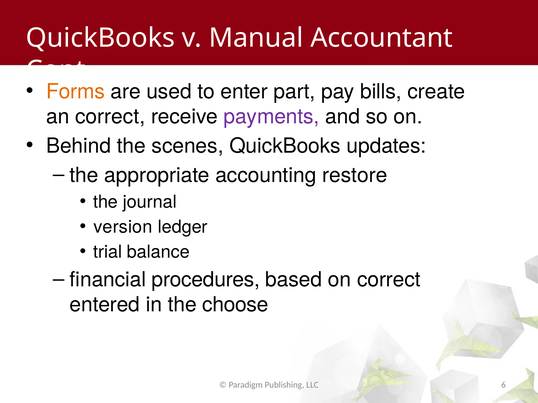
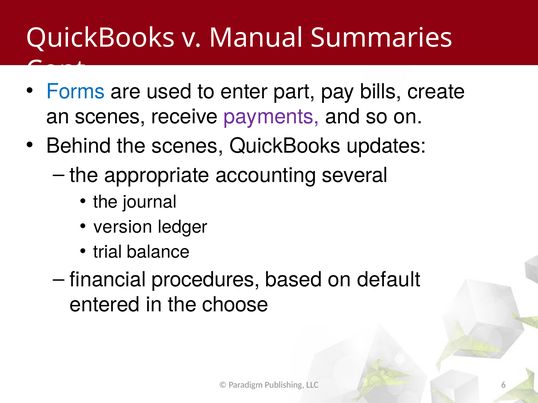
Accountant: Accountant -> Summaries (382, 38)
Forms colour: orange -> blue (76, 92)
an correct: correct -> scenes (110, 117)
restore: restore -> several (355, 175)
on correct: correct -> default (389, 280)
